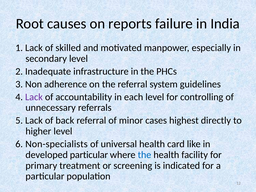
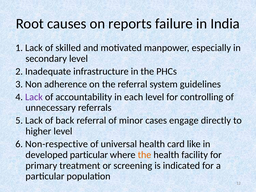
highest: highest -> engage (184, 120)
Non-specialists: Non-specialists -> Non-respective (56, 144)
the colour: blue -> orange (144, 155)
